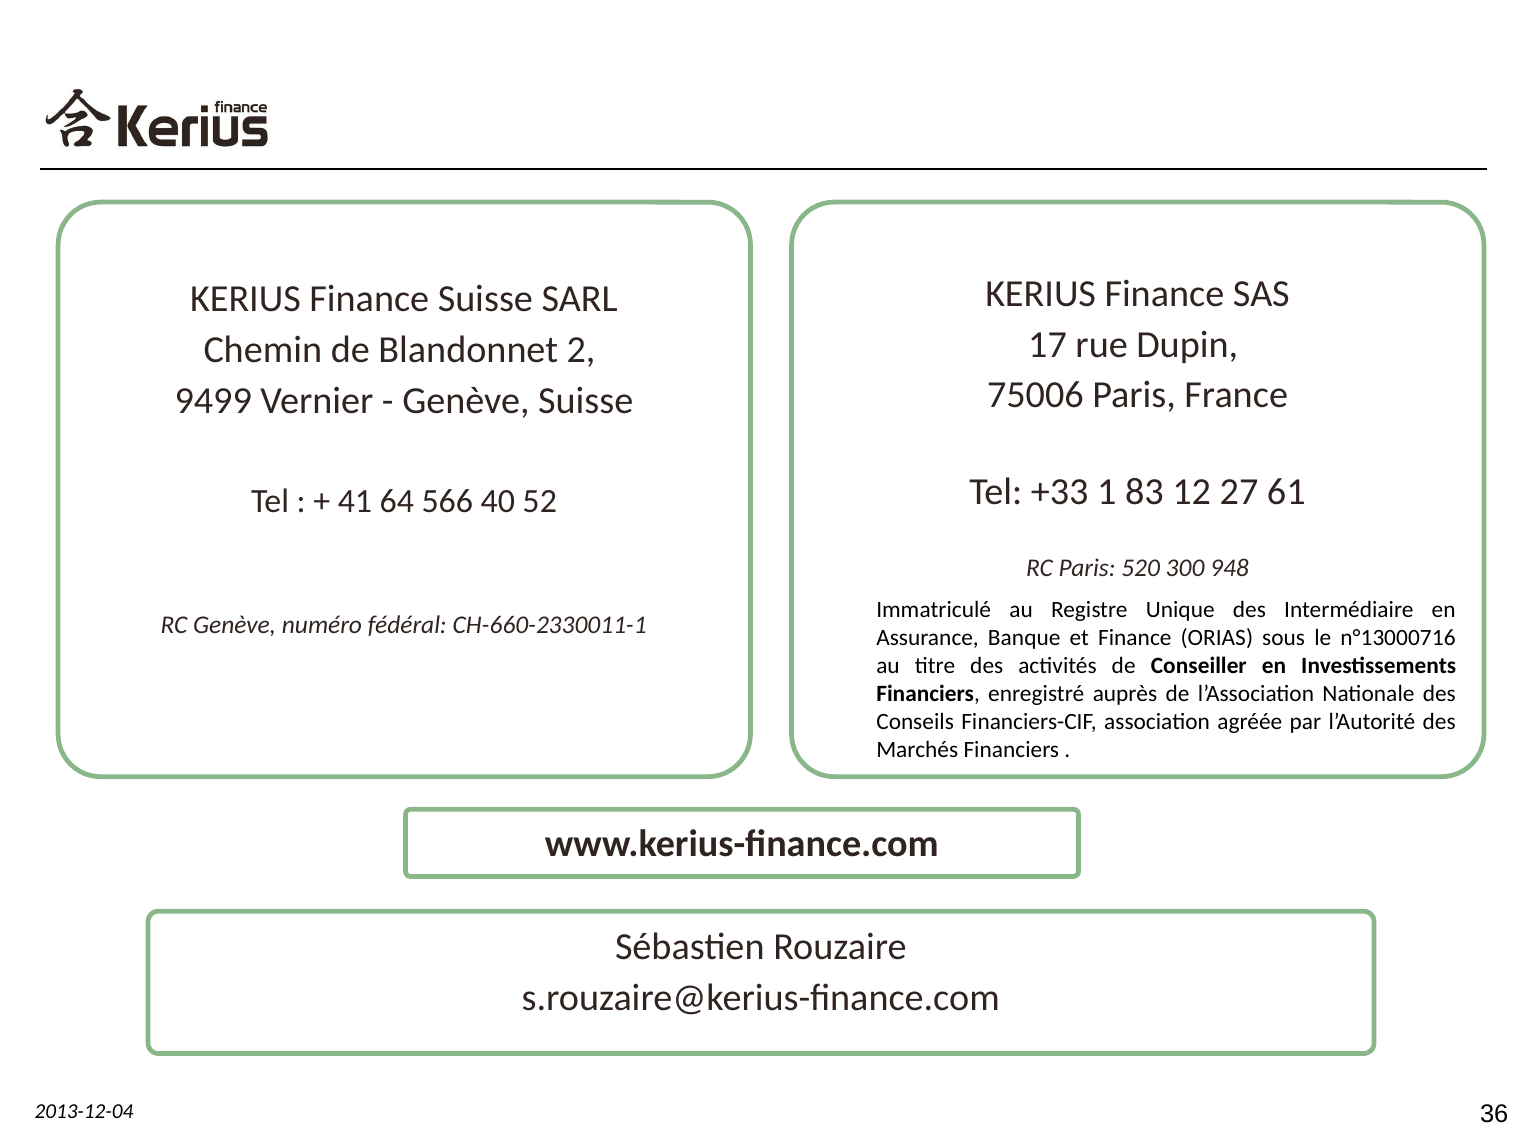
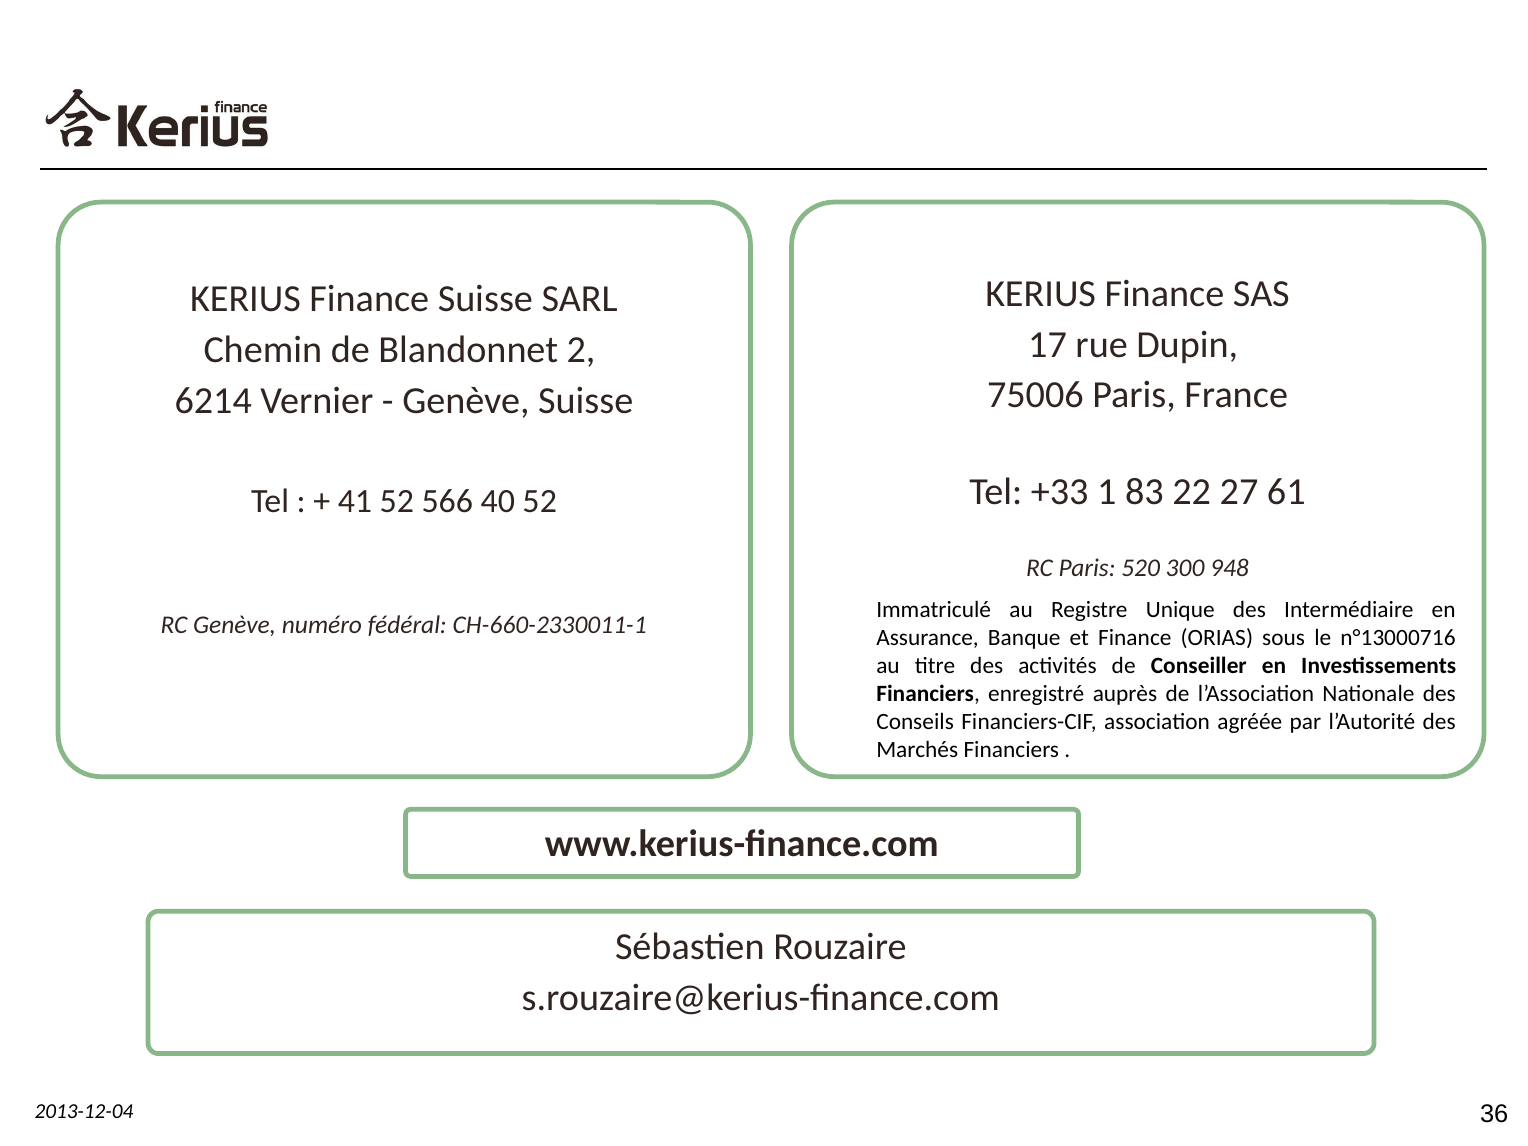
9499: 9499 -> 6214 (213, 401)
12: 12 -> 22 (1192, 492)
41 64: 64 -> 52 (397, 501)
